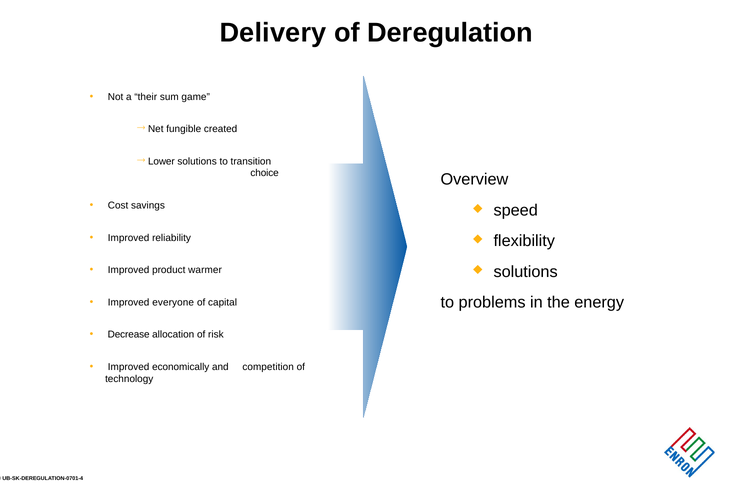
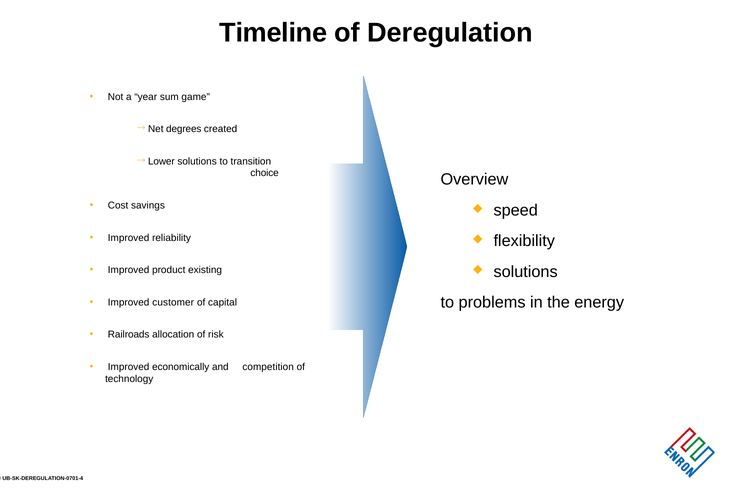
Delivery: Delivery -> Timeline (273, 33)
their: their -> year (146, 97)
fungible: fungible -> degrees (184, 129)
warmer: warmer -> existing (205, 270)
everyone: everyone -> customer (173, 303)
Decrease: Decrease -> Railroads (129, 335)
